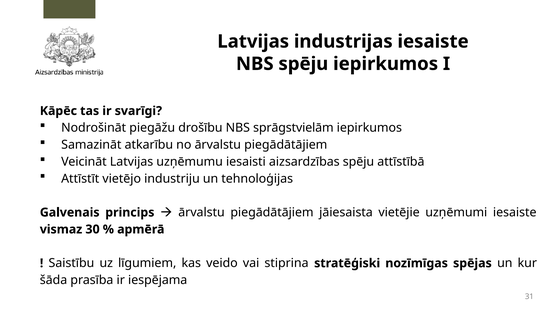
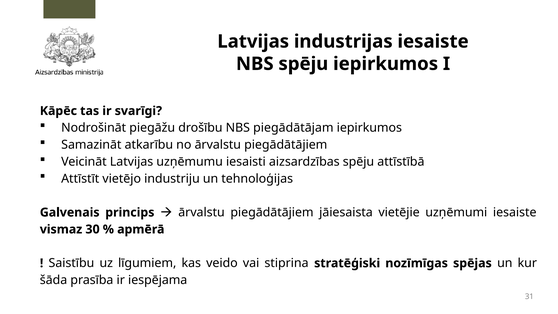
sprāgstvielām: sprāgstvielām -> piegādātājam (293, 128)
